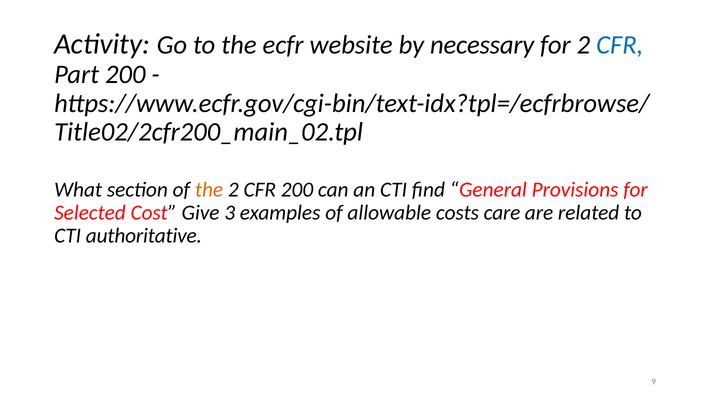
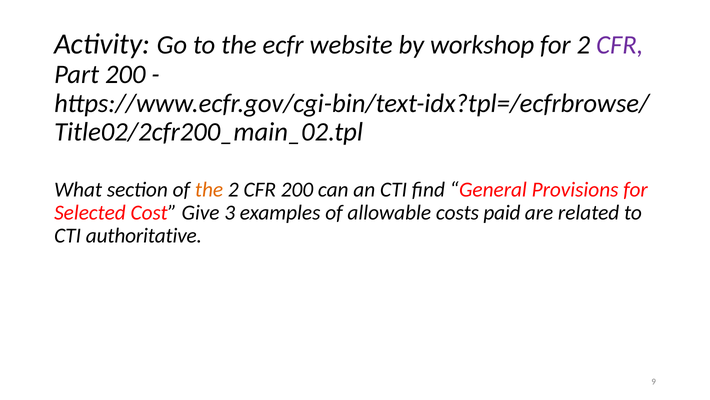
necessary: necessary -> workshop (482, 45)
CFR colour: blue -> purple (620, 45)
care: care -> paid (502, 212)
